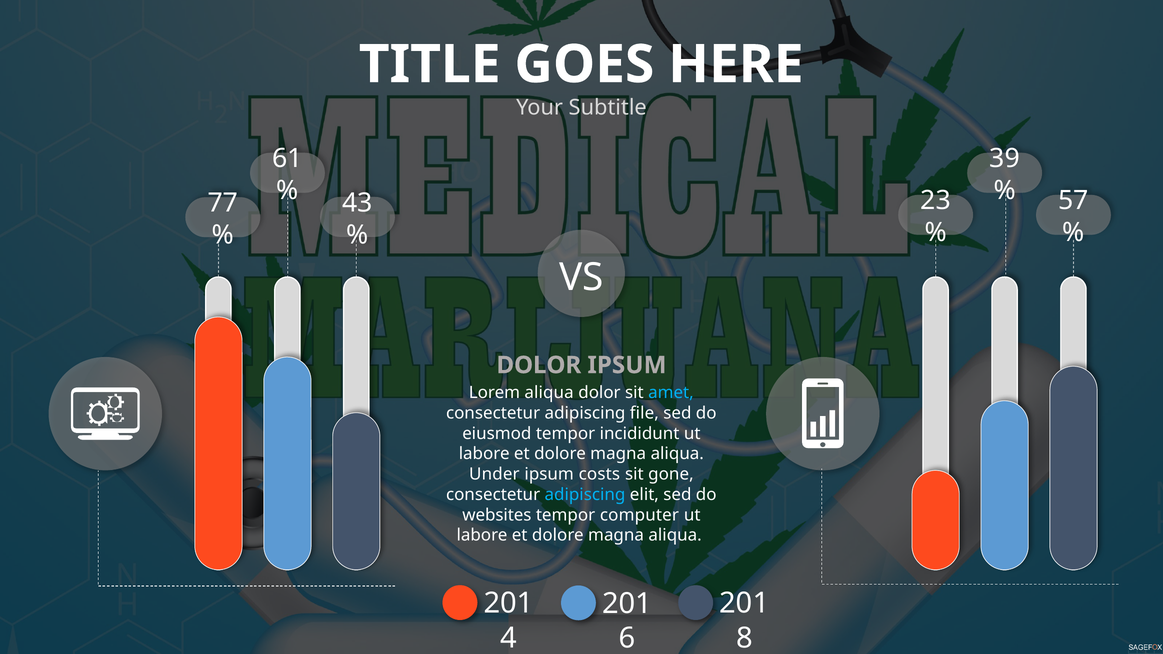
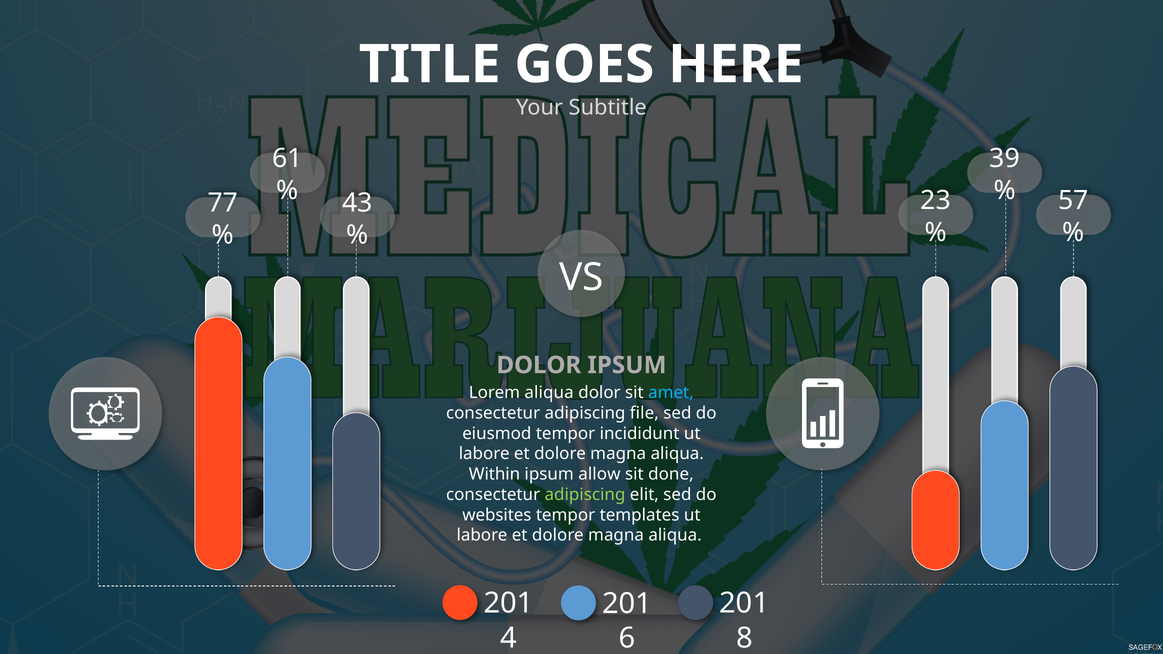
Under: Under -> Within (494, 474)
costs: costs -> allow (599, 474)
gone: gone -> done (671, 474)
adipiscing colour: light blue -> light green (585, 495)
computer: computer -> templates (640, 515)
